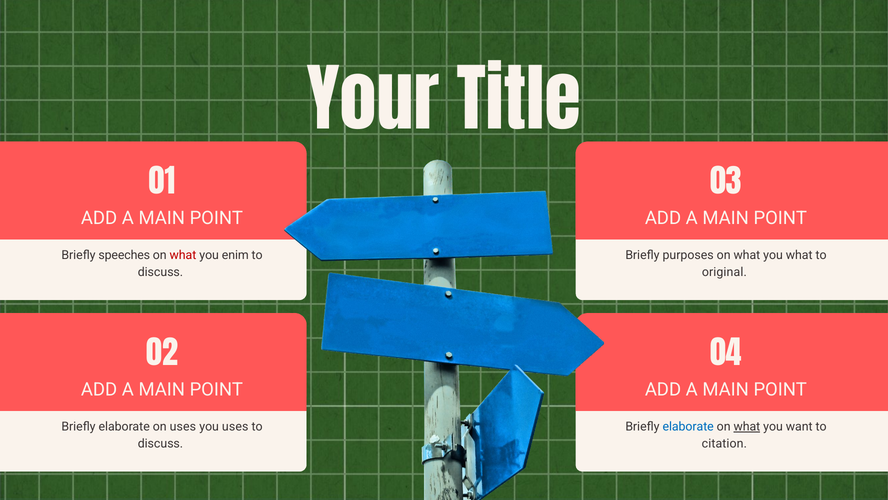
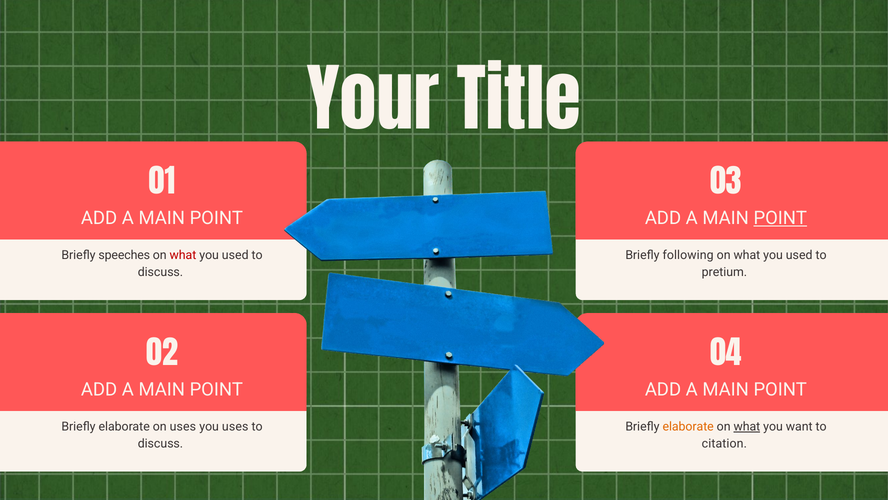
POINT underline: none -> present (780, 218)
enim: enim -> used (235, 255)
purposes: purposes -> following (688, 255)
what: what -> used (799, 255)
original: original -> pretium (724, 272)
elaborate colour: blue -> orange (688, 426)
